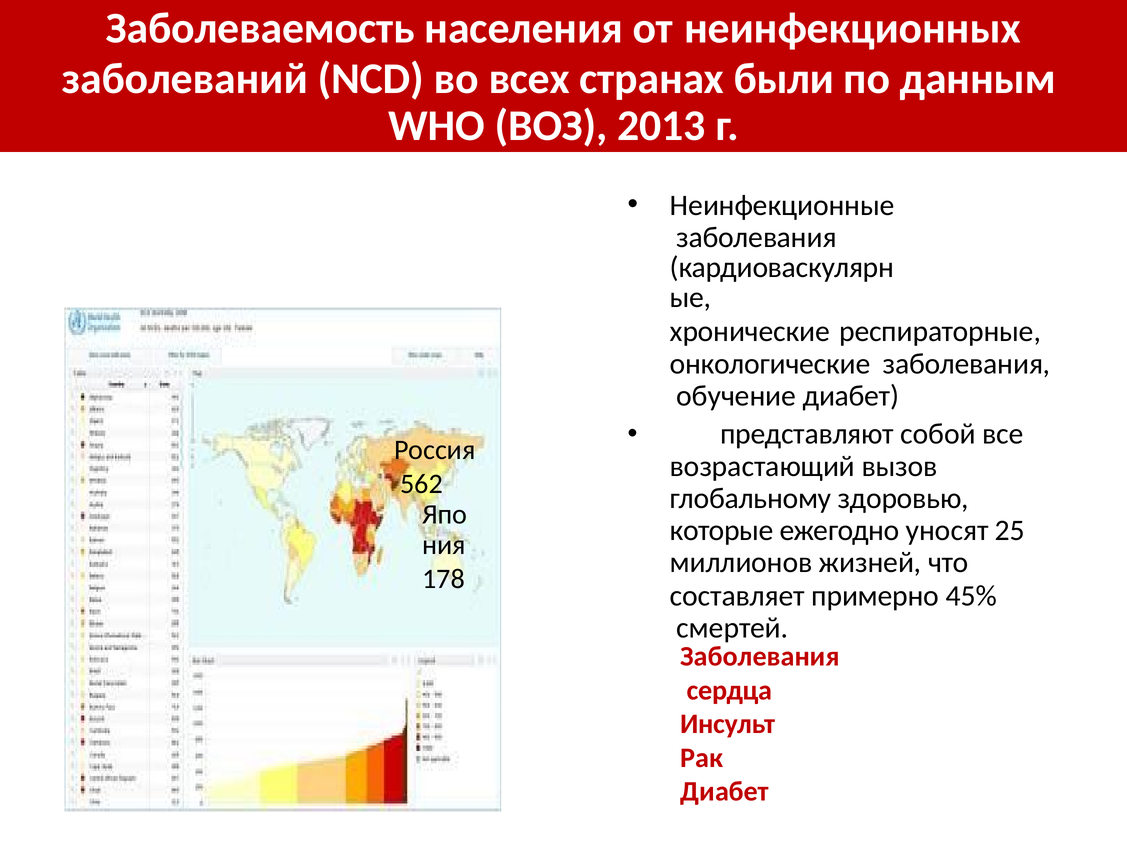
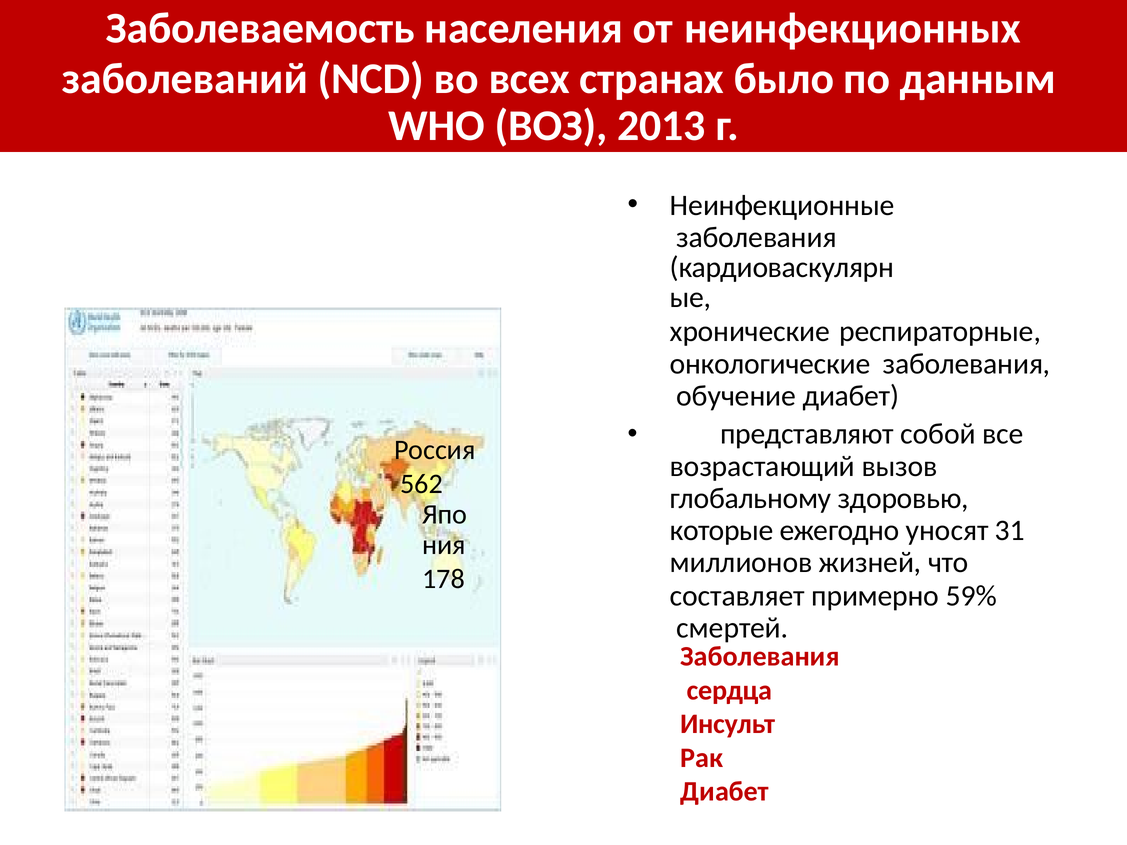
были: были -> было (784, 79)
25: 25 -> 31 (1010, 531)
45%: 45% -> 59% (971, 596)
